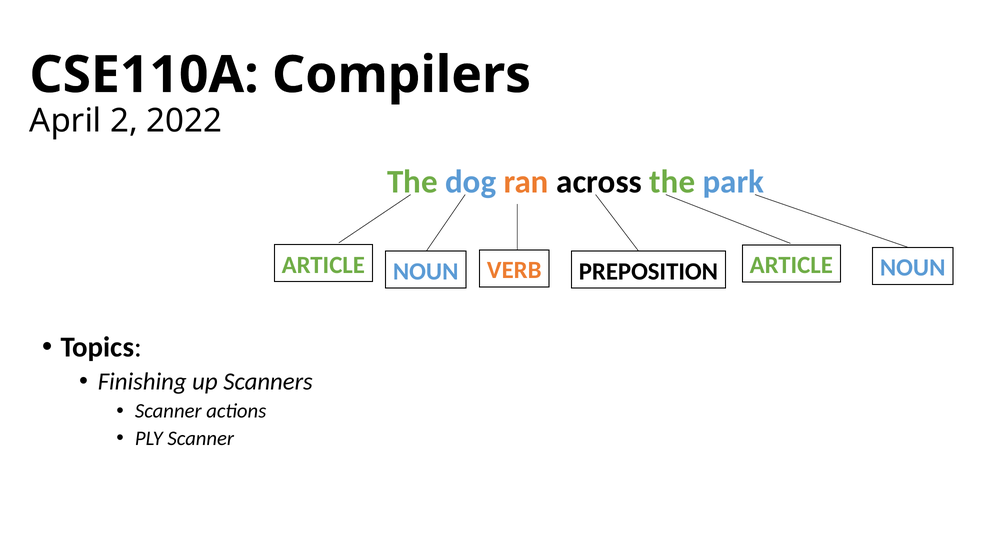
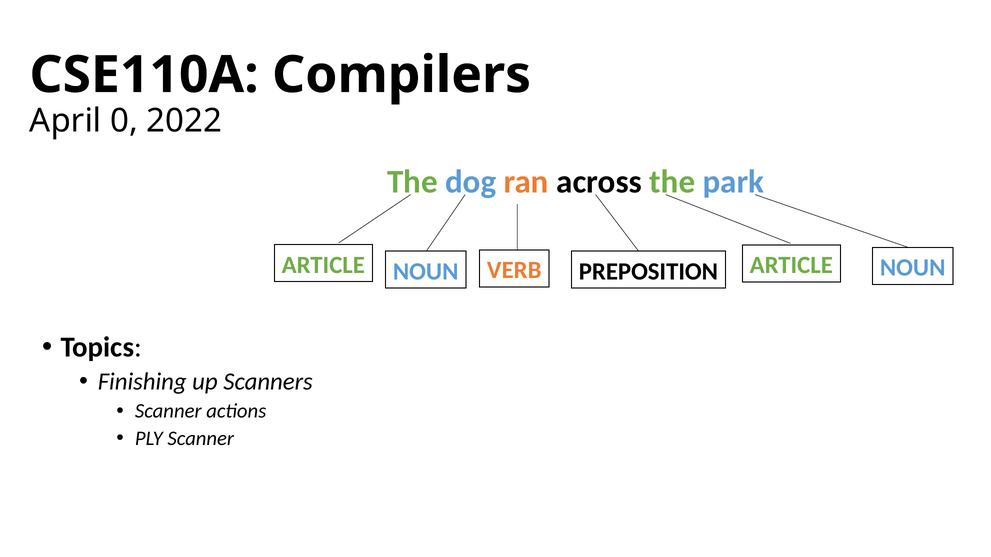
2: 2 -> 0 (124, 121)
